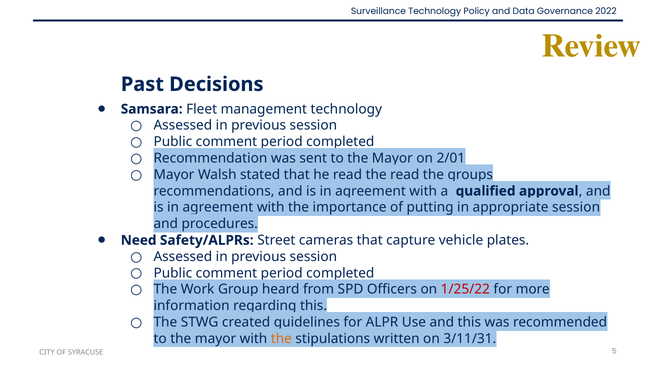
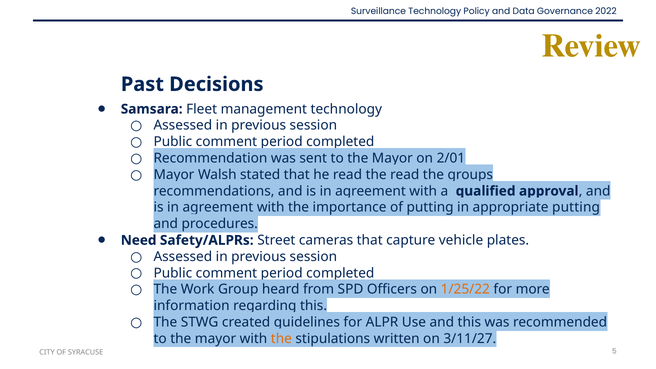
appropriate session: session -> putting (576, 207)
1/25/22 colour: red -> orange (465, 289)
3/11/31: 3/11/31 -> 3/11/27 (470, 339)
